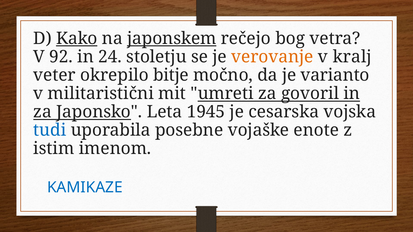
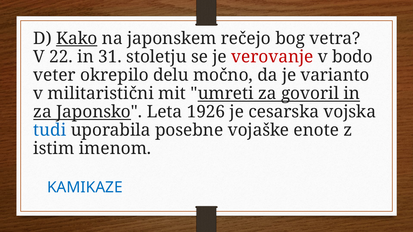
japonskem underline: present -> none (172, 38)
92: 92 -> 22 (61, 57)
24: 24 -> 31 (110, 57)
verovanje colour: orange -> red (272, 57)
kralj: kralj -> bodo (352, 57)
bitje: bitje -> delu (171, 75)
1945: 1945 -> 1926 (206, 112)
